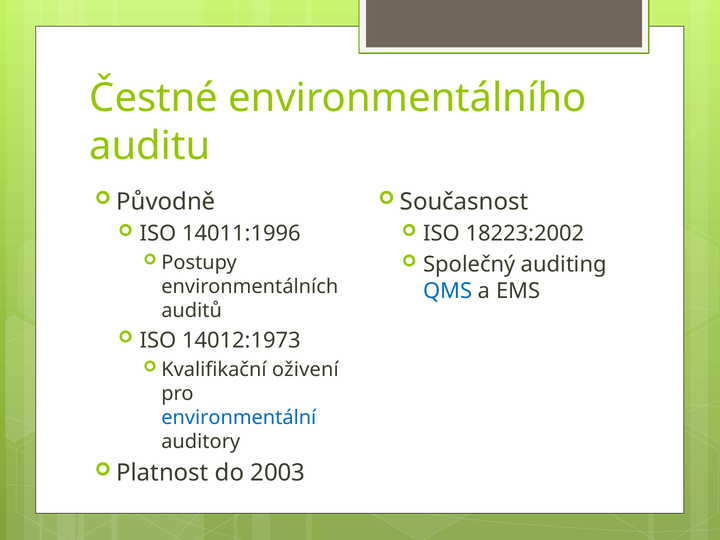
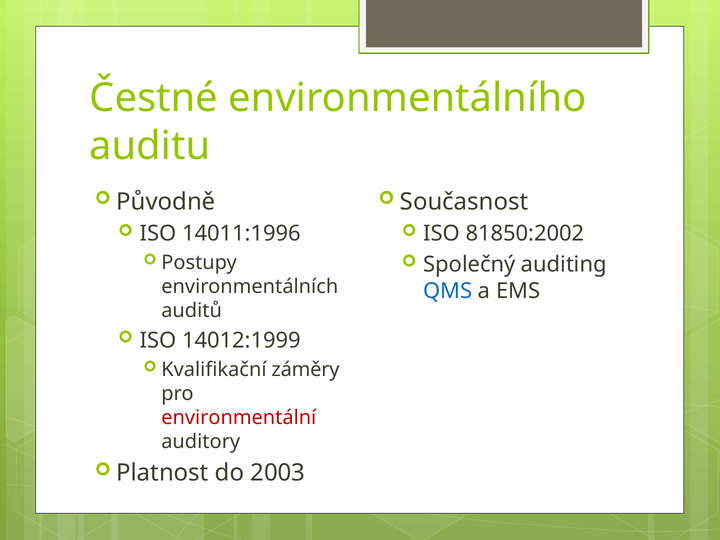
18223:2002: 18223:2002 -> 81850:2002 (525, 234)
14012:1973: 14012:1973 -> 14012:1999 (241, 340)
oživení: oživení -> záměry (306, 370)
environmentální colour: blue -> red (239, 418)
